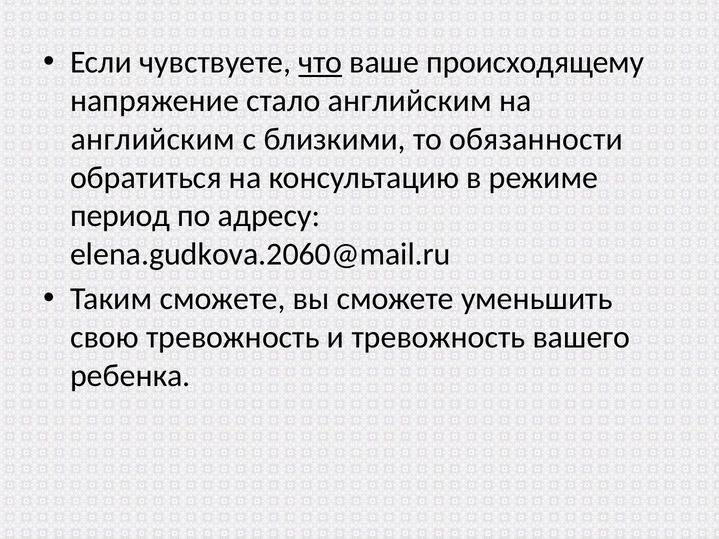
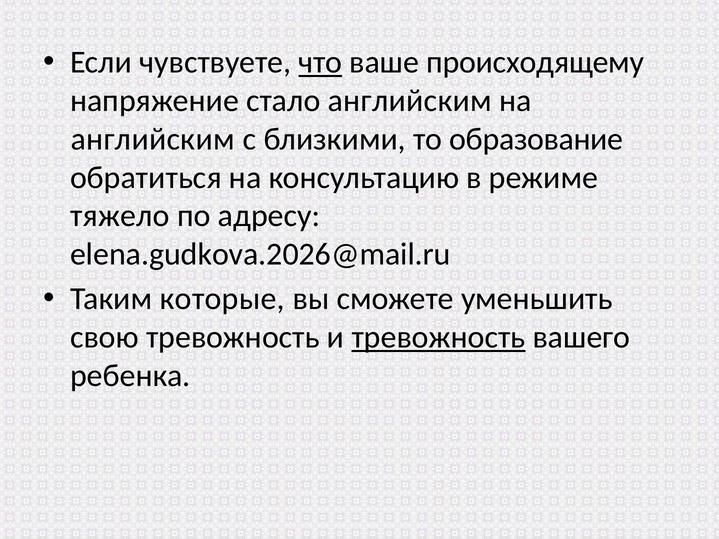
обязанности: обязанности -> образование (536, 139)
период: период -> тяжело (120, 216)
elena.gudkova.2060@mail.ru: elena.gudkova.2060@mail.ru -> elena.gudkova.2026@mail.ru (260, 254)
Таким сможете: сможете -> которые (222, 299)
тревожность underline: none -> present (438, 337)
